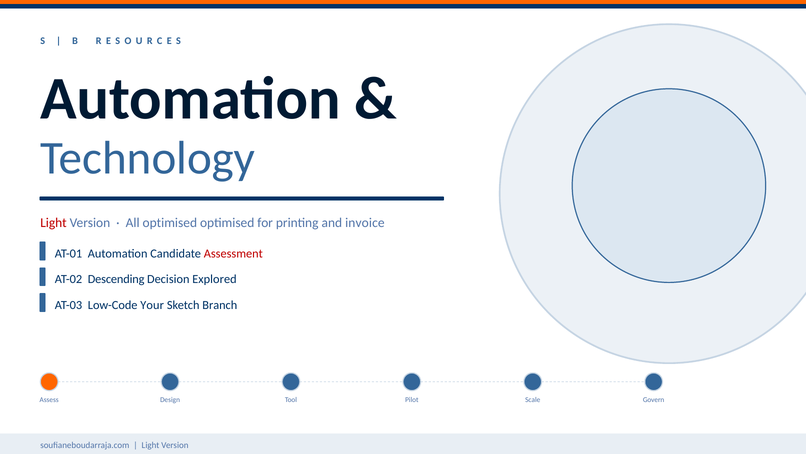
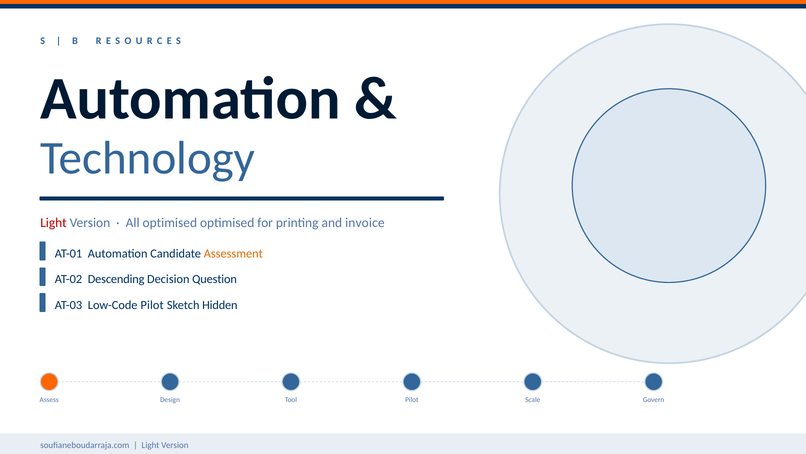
Assessment colour: red -> orange (233, 253)
Explored: Explored -> Question (215, 279)
Low-Code Your: Your -> Pilot (152, 305)
Branch: Branch -> Hidden (220, 305)
